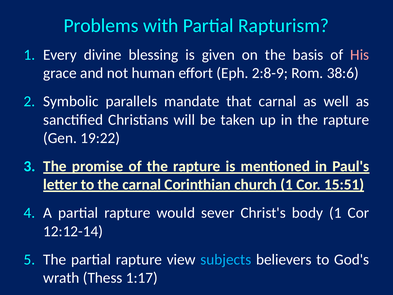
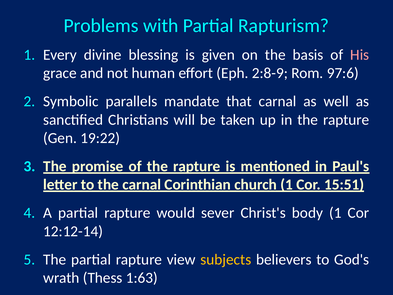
38:6: 38:6 -> 97:6 (343, 73)
subjects colour: light blue -> yellow (226, 259)
1:17: 1:17 -> 1:63 (142, 278)
